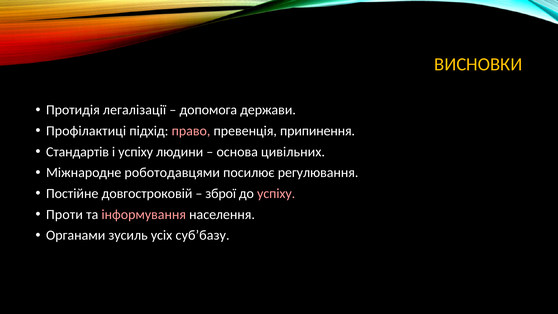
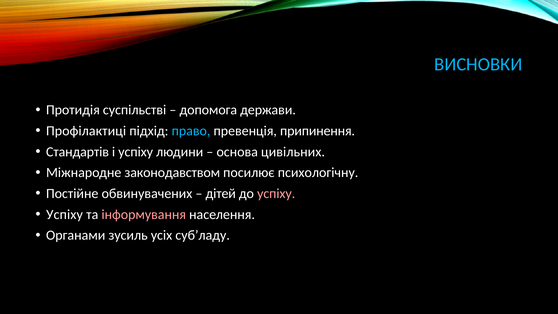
ВИСНОВКИ colour: yellow -> light blue (478, 64)
легалізації: легалізації -> суспільстві (135, 110)
право colour: pink -> light blue (191, 131)
роботодавцями: роботодавцями -> законодавством (172, 173)
регулювання: регулювання -> психологічну (318, 173)
довгостроковій: довгостроковій -> обвинувачених (147, 193)
зброї: зброї -> дітей (221, 193)
Проти: Проти -> Успіху (64, 214)
суб’базу: суб’базу -> суб’ладу (203, 235)
